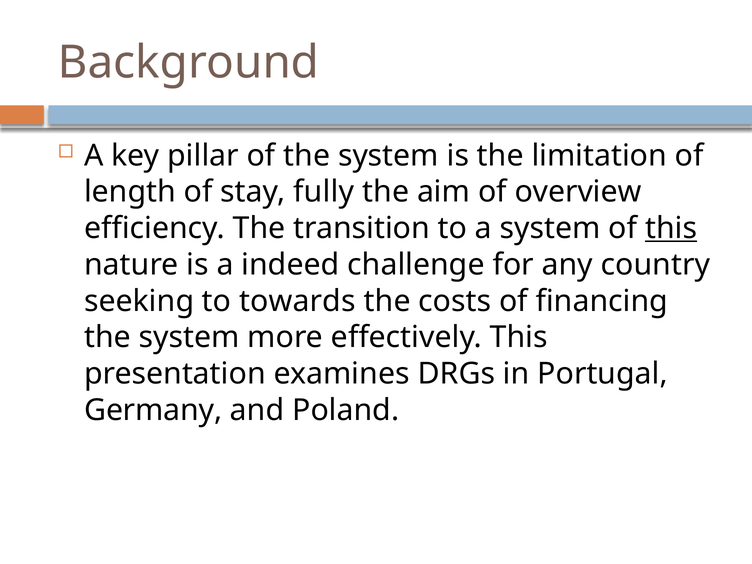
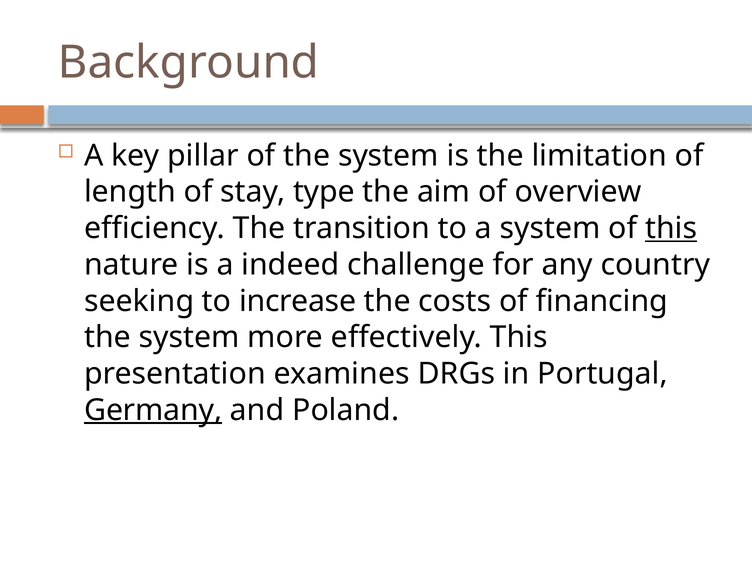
fully: fully -> type (324, 192)
towards: towards -> increase (298, 301)
Germany underline: none -> present (153, 410)
